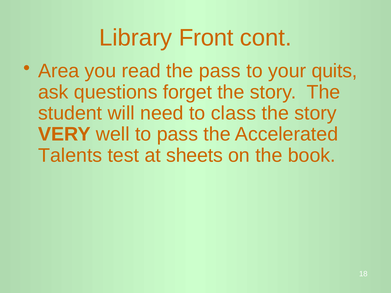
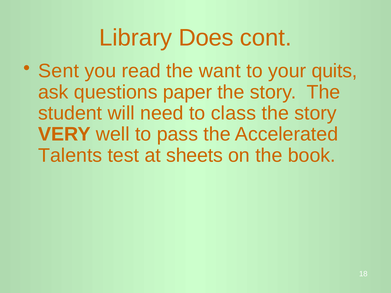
Front: Front -> Does (206, 38)
Area: Area -> Sent (59, 71)
the pass: pass -> want (220, 71)
forget: forget -> paper (188, 92)
